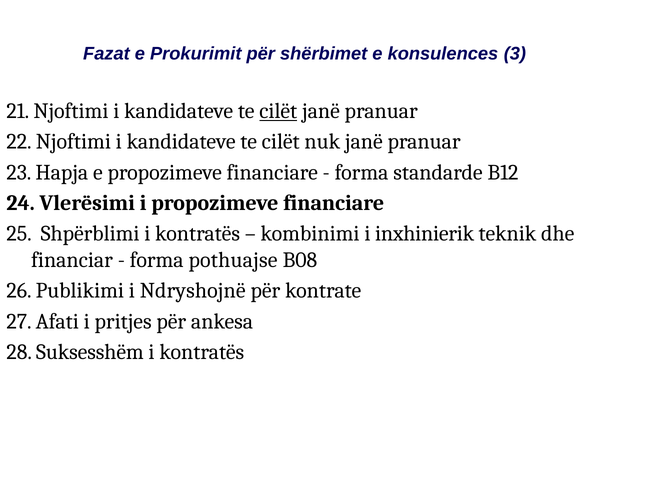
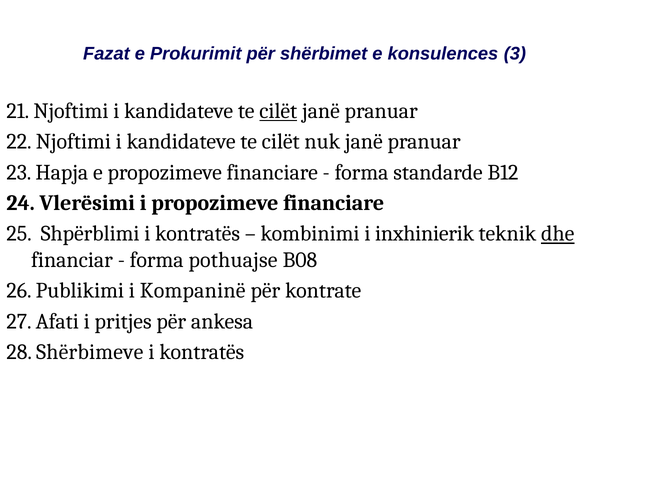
dhe underline: none -> present (558, 234)
Ndryshojnë: Ndryshojnë -> Kompaninë (193, 291)
Suksesshëm: Suksesshëm -> Shërbimeve (90, 352)
